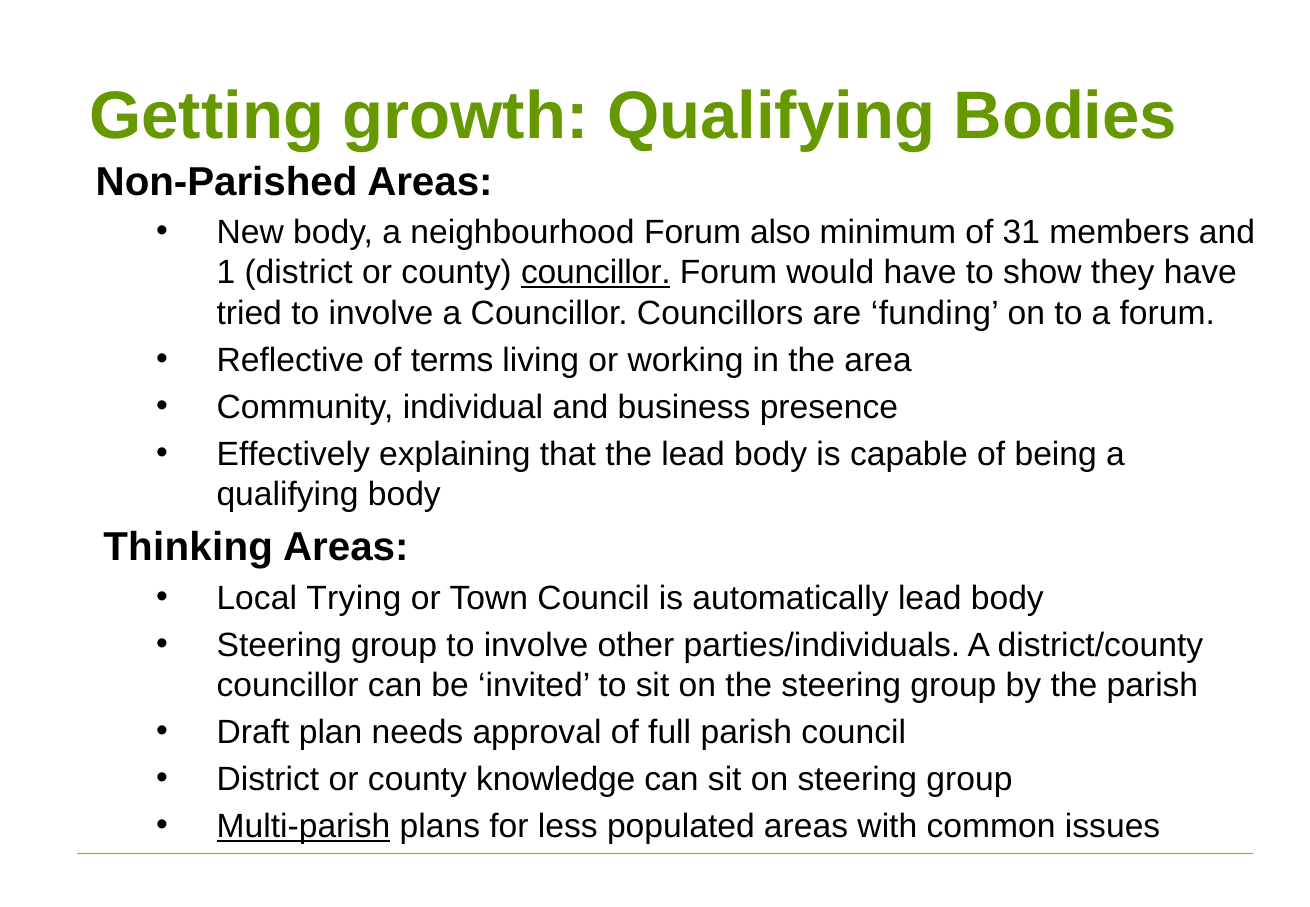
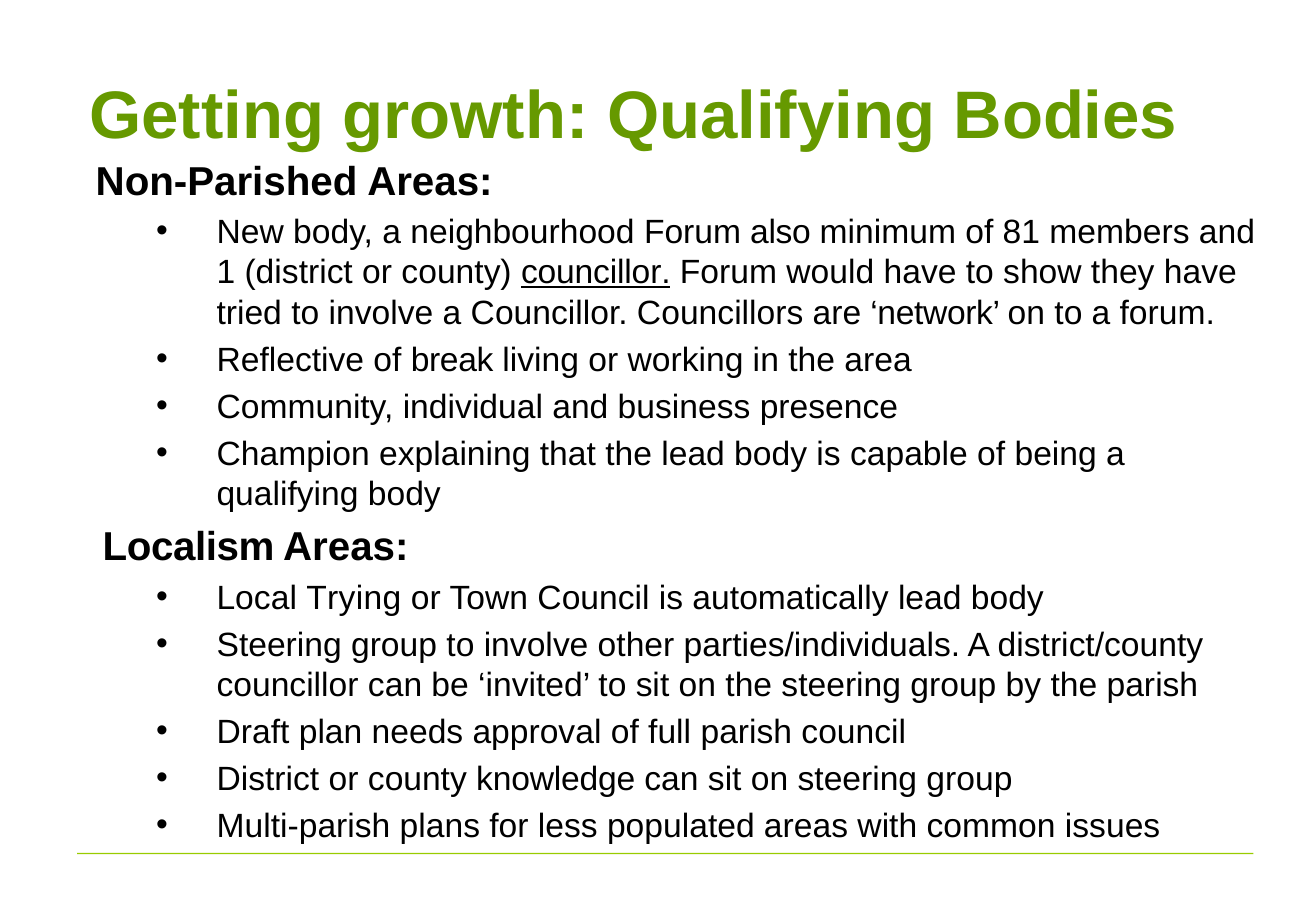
31: 31 -> 81 (1021, 232)
funding: funding -> network (935, 313)
terms: terms -> break (452, 360)
Effectively: Effectively -> Champion (293, 454)
Thinking: Thinking -> Localism (189, 547)
Multi-parish underline: present -> none (304, 826)
